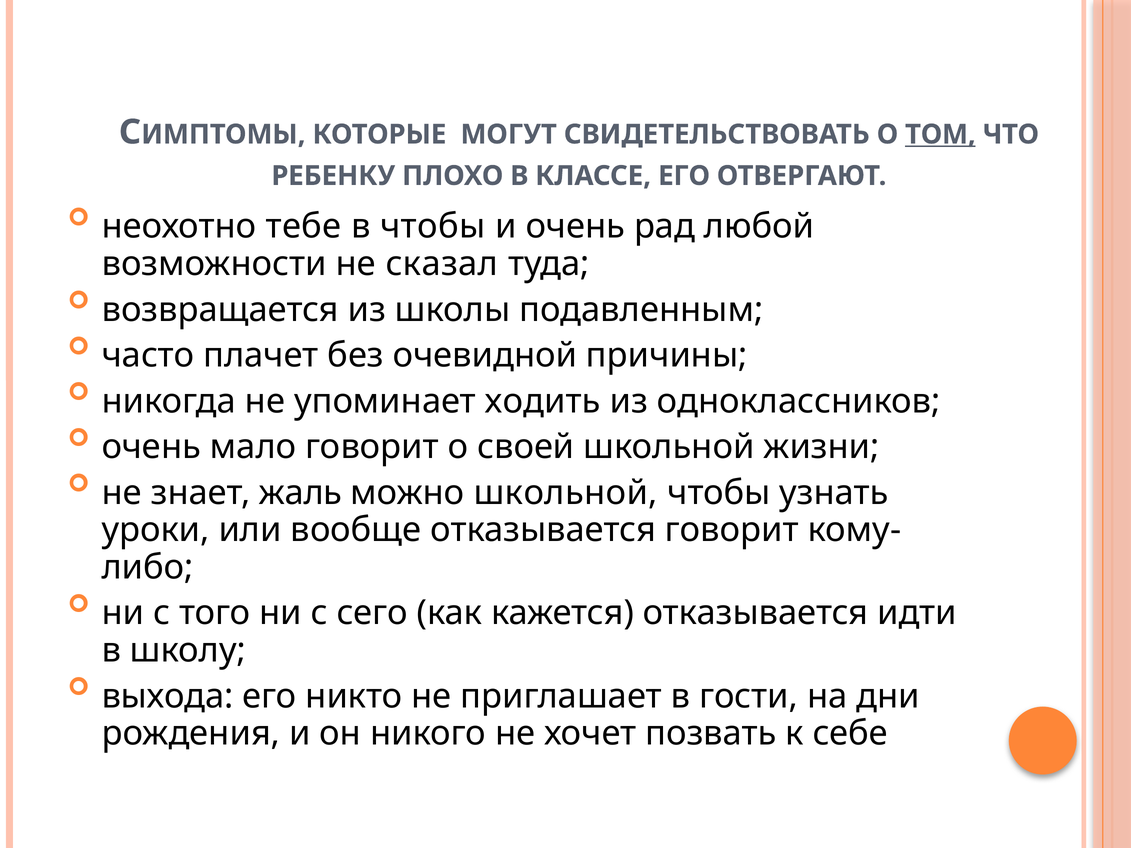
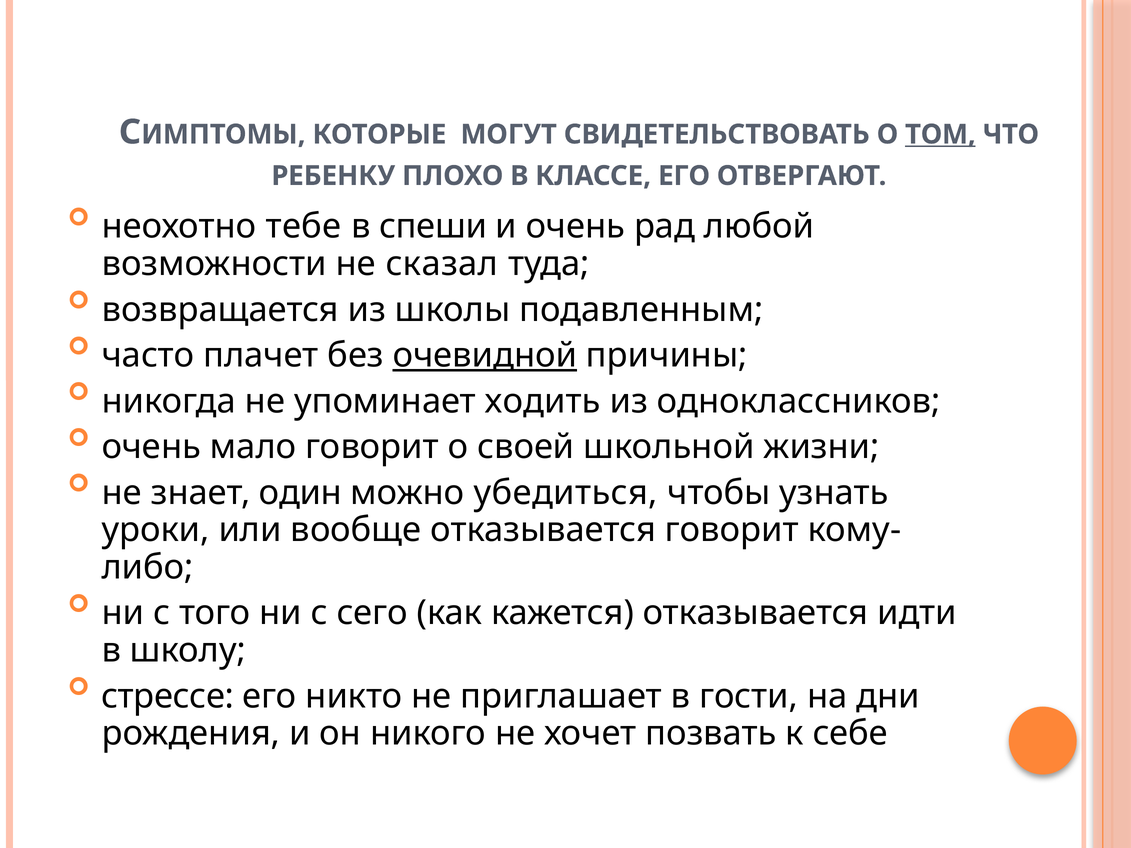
в чтобы: чтобы -> спеши (433, 227)
очевидной underline: none -> present (485, 356)
жаль: жаль -> один (301, 493)
можно школьной: школьной -> убедиться (566, 493)
выхода: выхода -> стрессе (168, 696)
